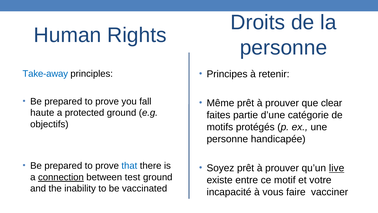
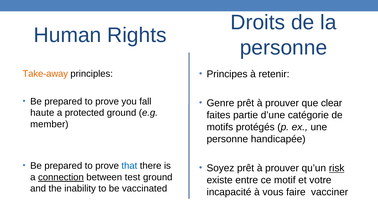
Take-away colour: blue -> orange (45, 74)
Même: Même -> Genre (220, 103)
objectifs: objectifs -> member (49, 124)
live: live -> risk (337, 168)
